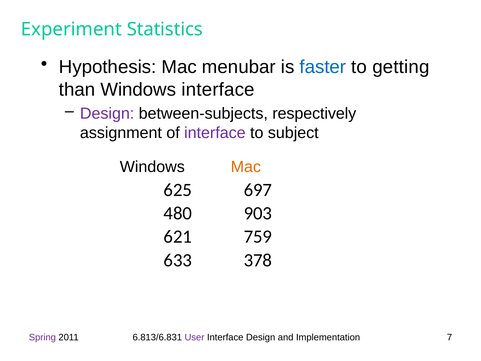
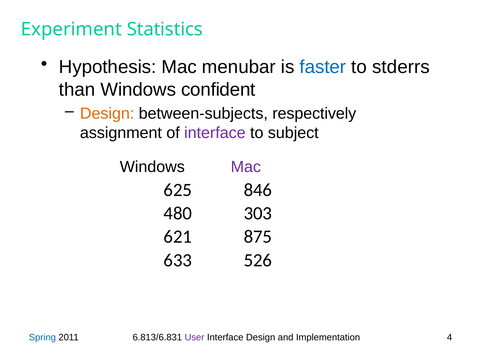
getting: getting -> stderrs (401, 67)
Windows interface: interface -> confident (218, 90)
Design colour: purple -> orange (107, 113)
Mac colour: orange -> purple (246, 167)
697: 697 -> 846 (258, 190)
903: 903 -> 303 (258, 213)
759: 759 -> 875 (258, 237)
378: 378 -> 526 (258, 260)
Spring colour: purple -> blue (42, 337)
7: 7 -> 4 (450, 337)
